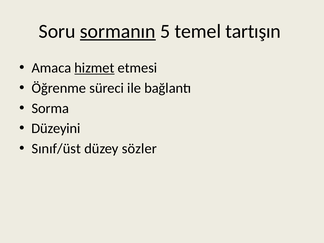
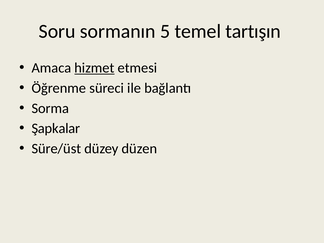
sormanın underline: present -> none (118, 31)
Düzeyini: Düzeyini -> Şapkalar (56, 128)
Sınıf/üst: Sınıf/üst -> Süre/üst (56, 149)
sözler: sözler -> düzen (139, 149)
